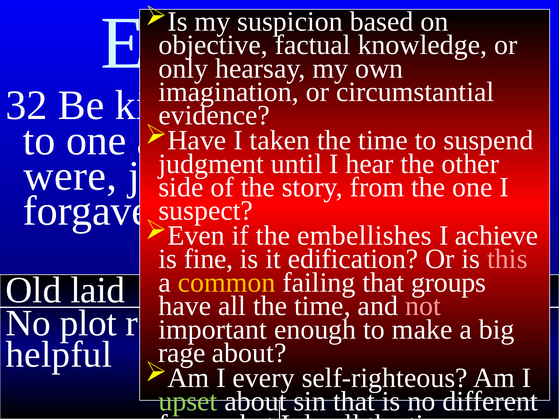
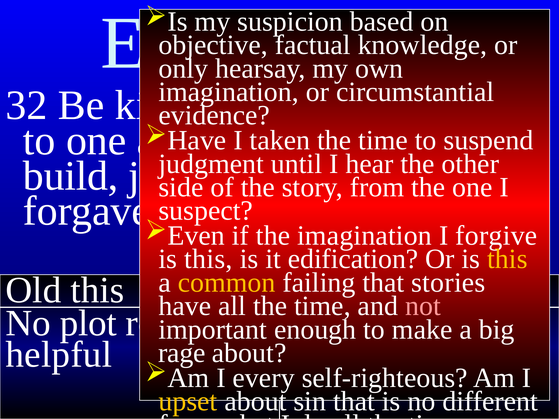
were: were -> build (71, 176)
the embellishes: embellishes -> imagination (364, 236)
achieve: achieve -> forgive (496, 236)
fine: fine -> this (208, 259)
this colour: pink -> yellow (507, 259)
groups: groups -> stories (448, 283)
Old laid: laid -> this (98, 290)
upset colour: light green -> yellow (188, 402)
